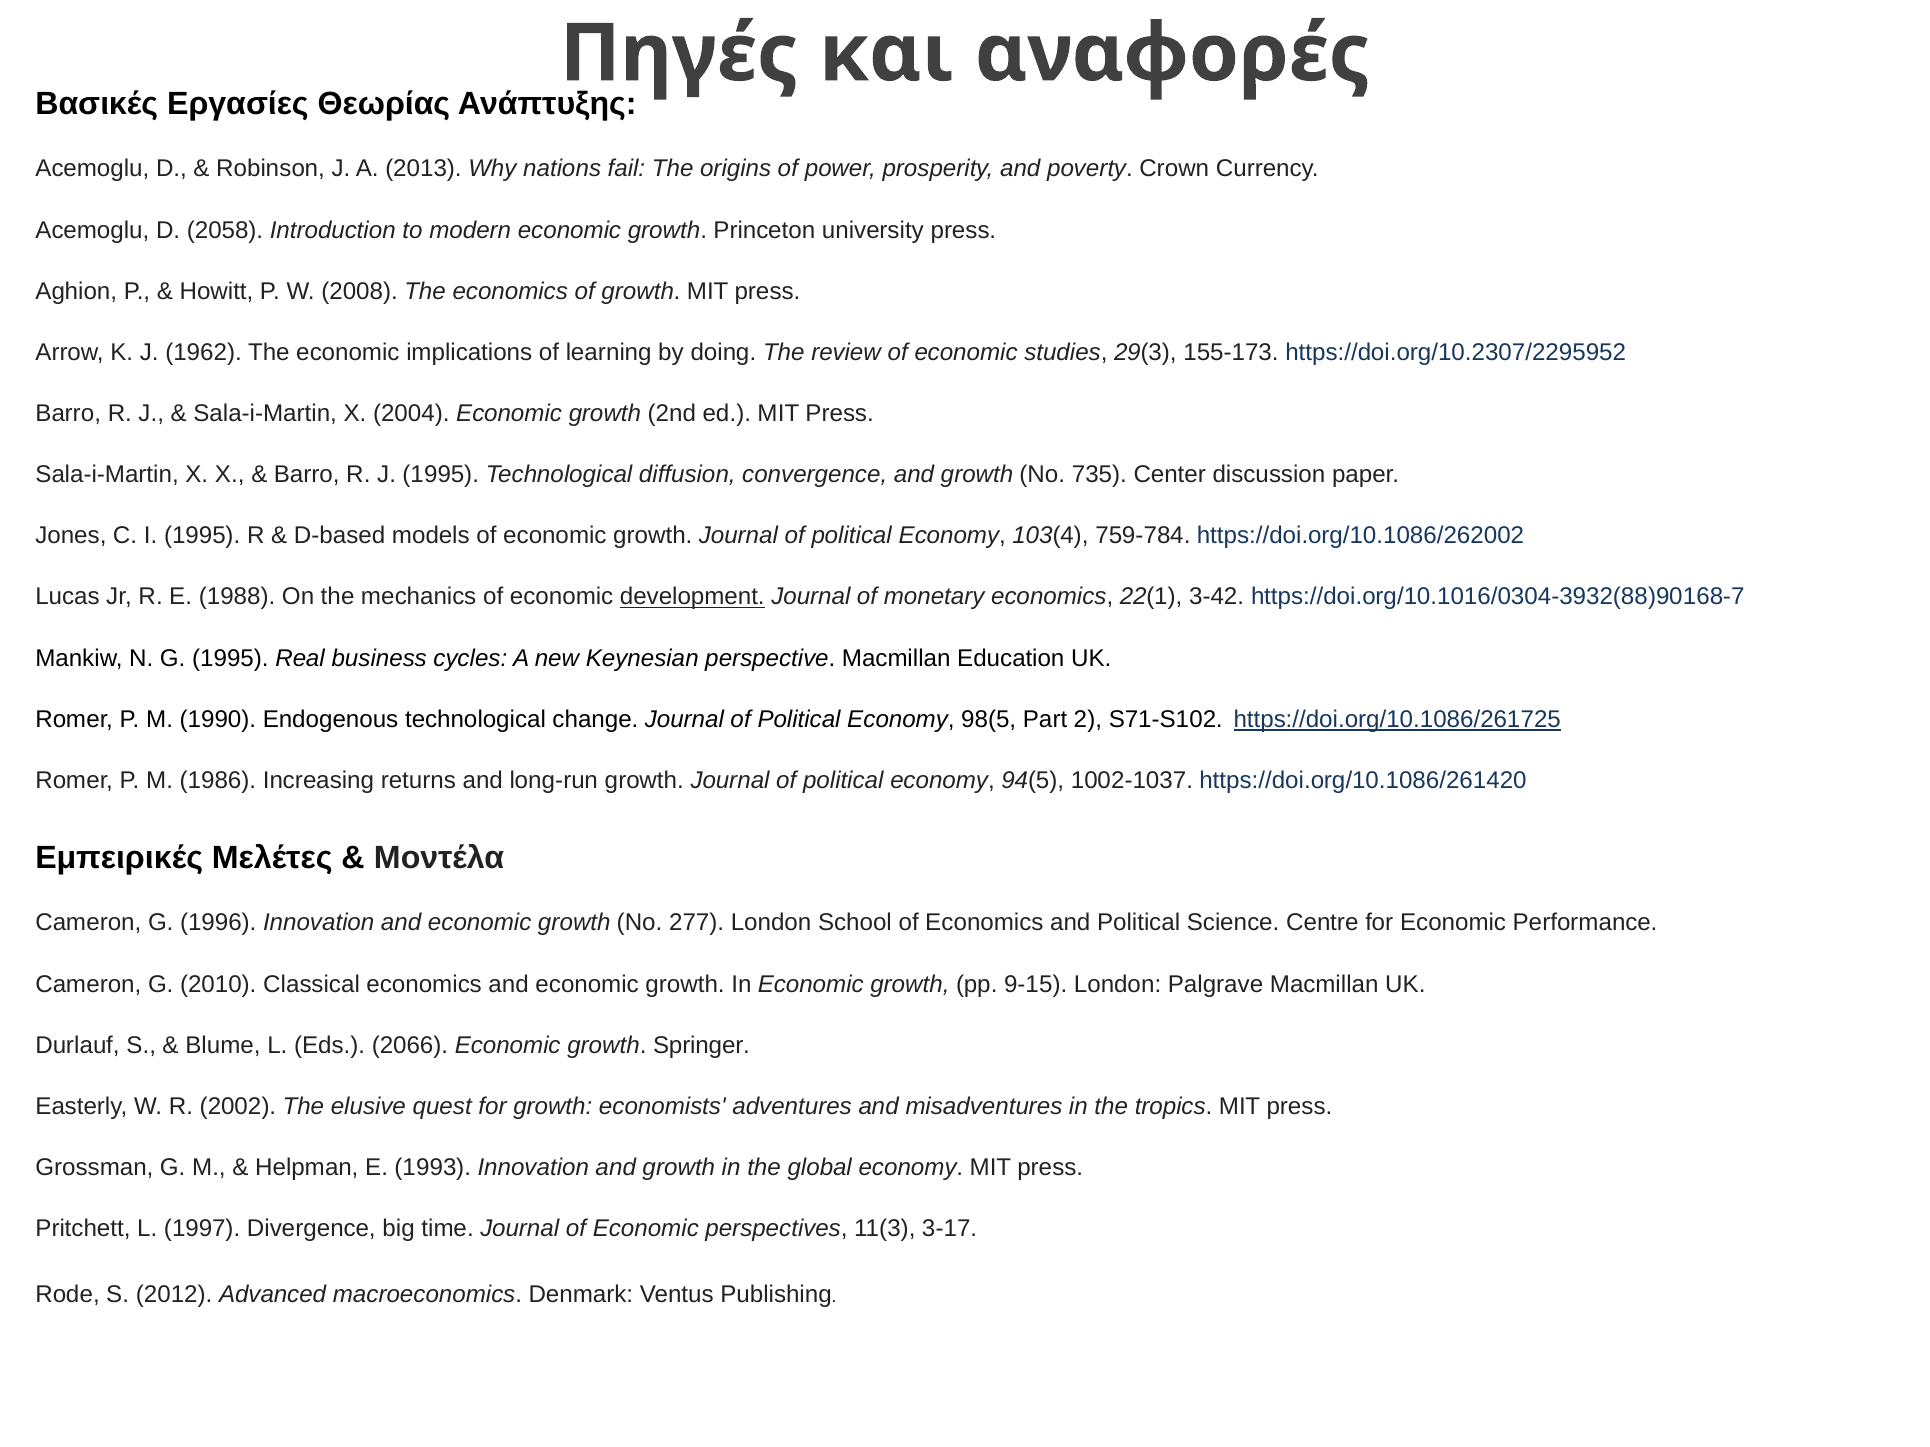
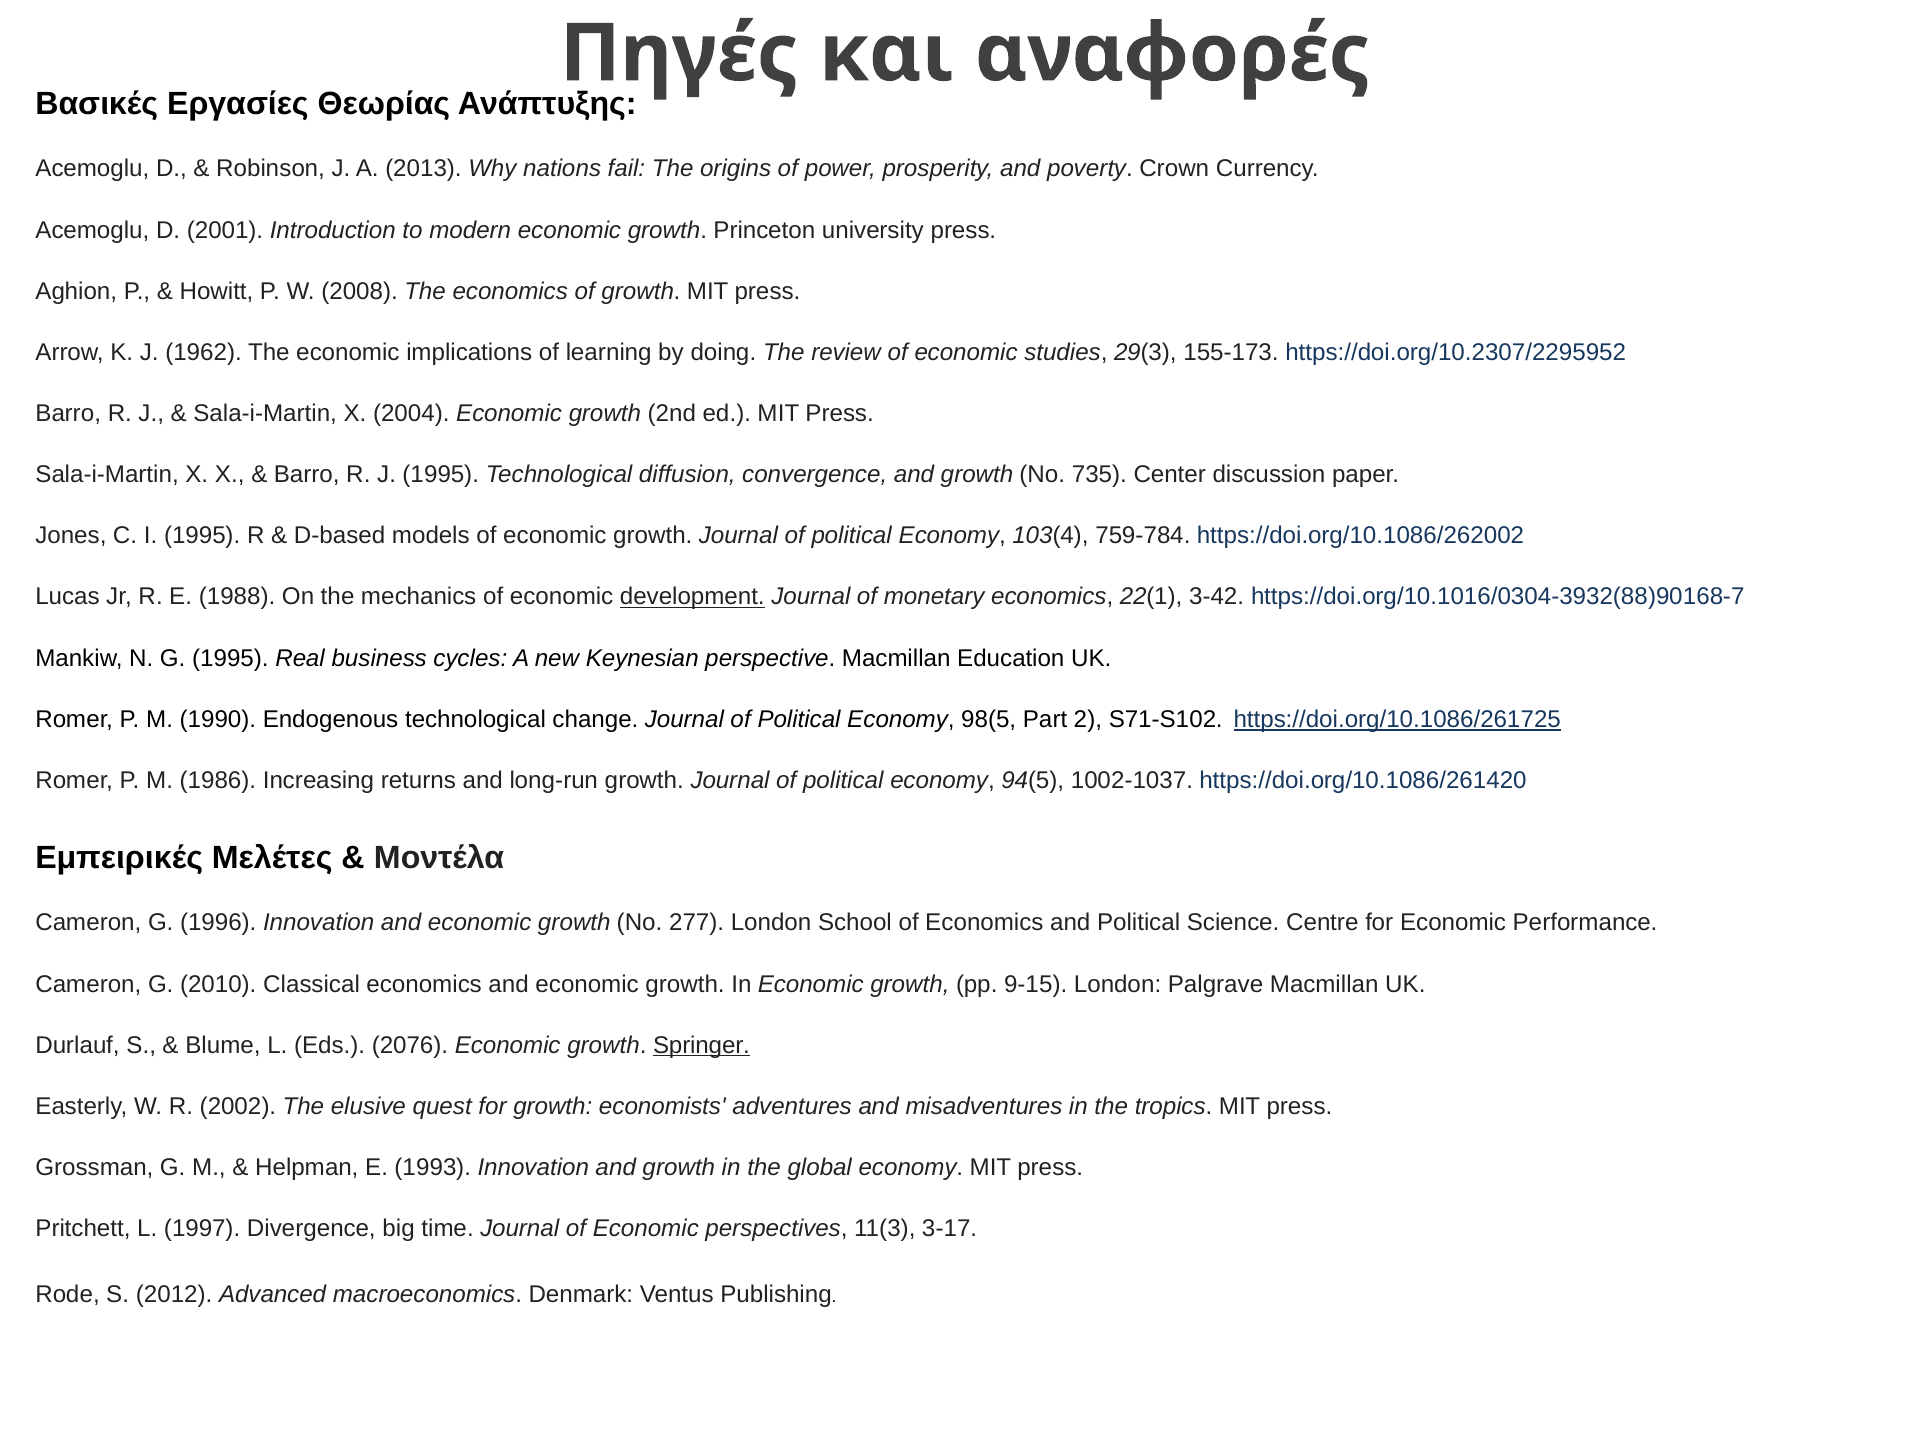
2058: 2058 -> 2001 (225, 230)
2066: 2066 -> 2076 (410, 1046)
Springer underline: none -> present (701, 1046)
